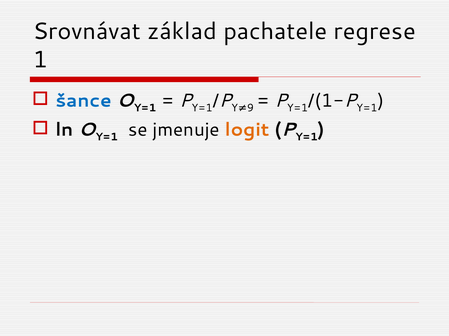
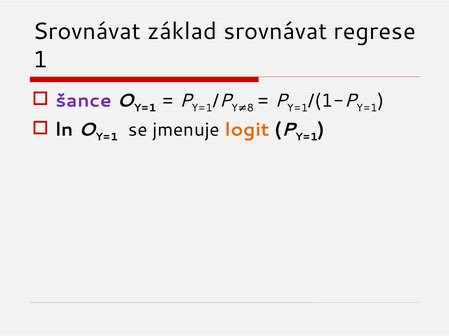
základ pachatele: pachatele -> srovnávat (275, 31)
šance colour: blue -> purple (84, 101)
9: 9 -> 8 (250, 108)
